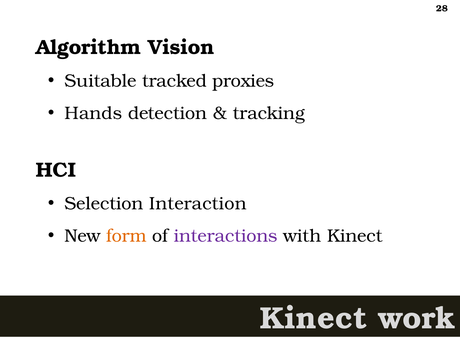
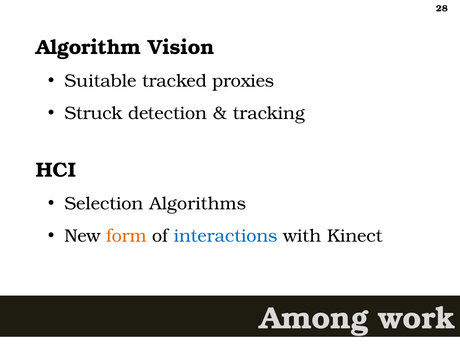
Hands: Hands -> Struck (94, 113)
Interaction: Interaction -> Algorithms (198, 204)
interactions colour: purple -> blue (226, 236)
Kinect: Kinect -> Among (314, 318)
